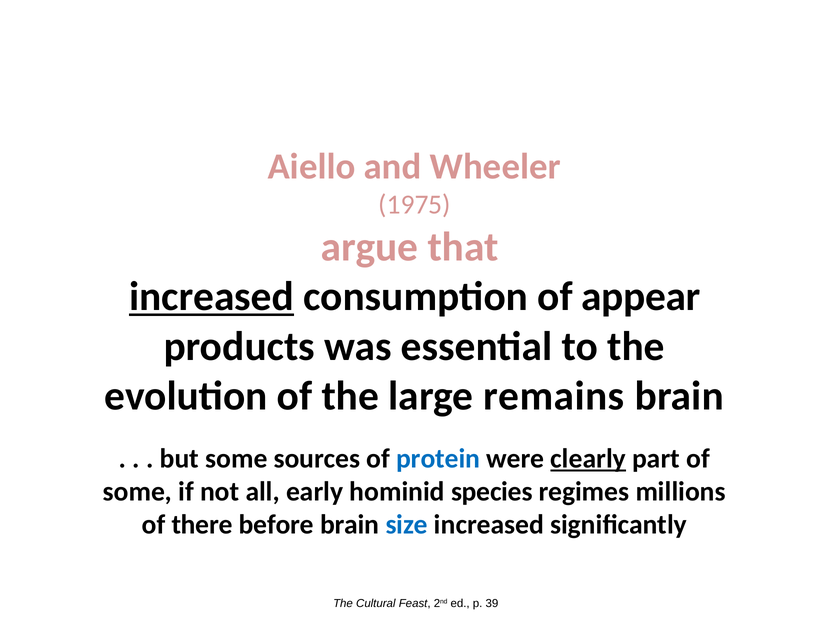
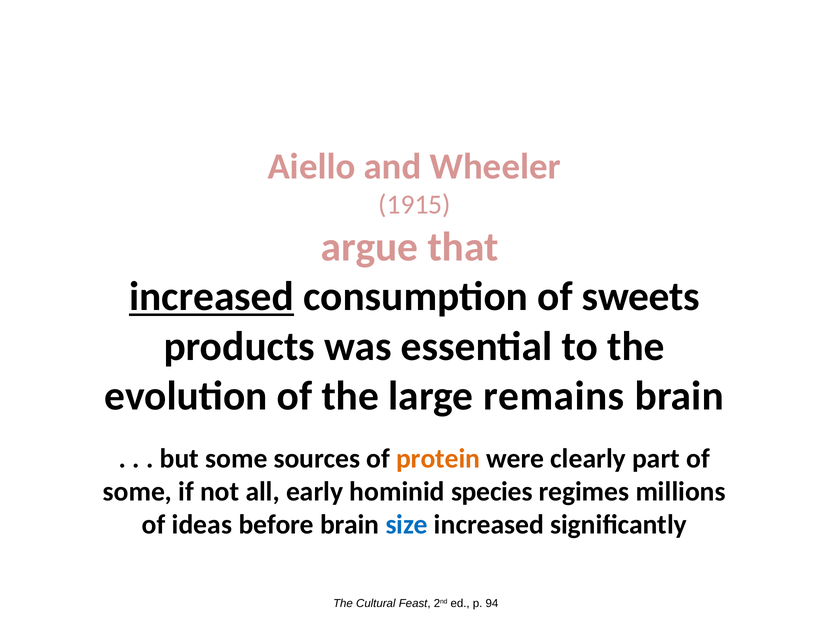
1975: 1975 -> 1915 (415, 205)
appear: appear -> sweets (641, 297)
protein colour: blue -> orange (438, 459)
clearly underline: present -> none (588, 459)
there: there -> ideas (202, 525)
39: 39 -> 94 (492, 604)
